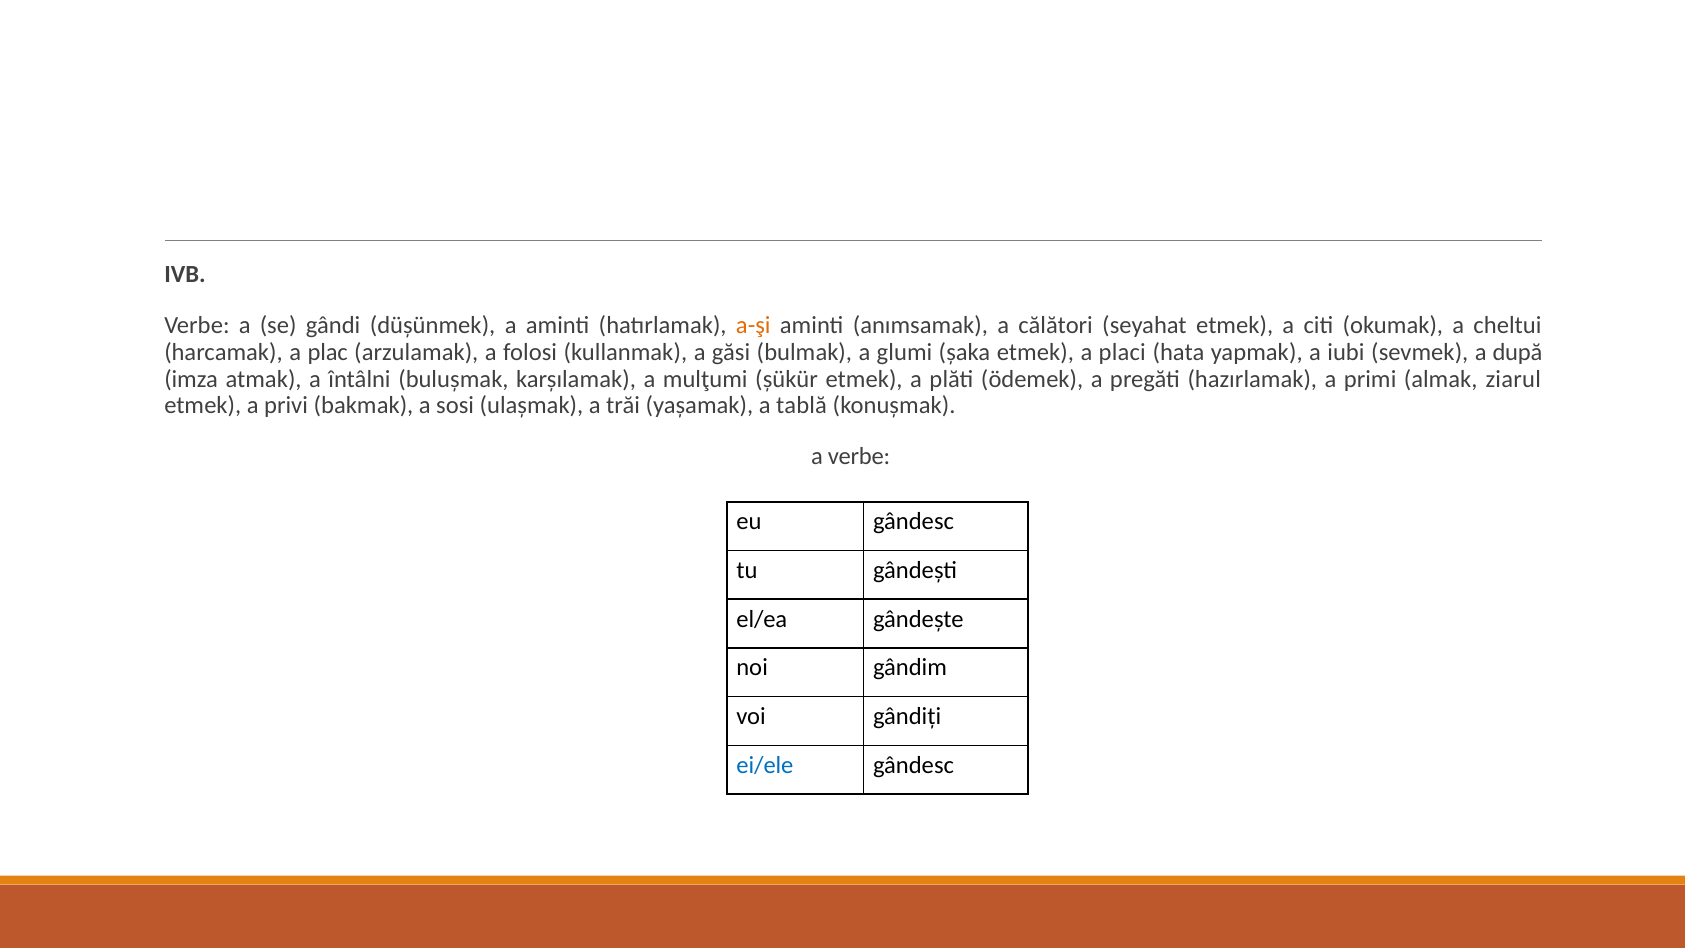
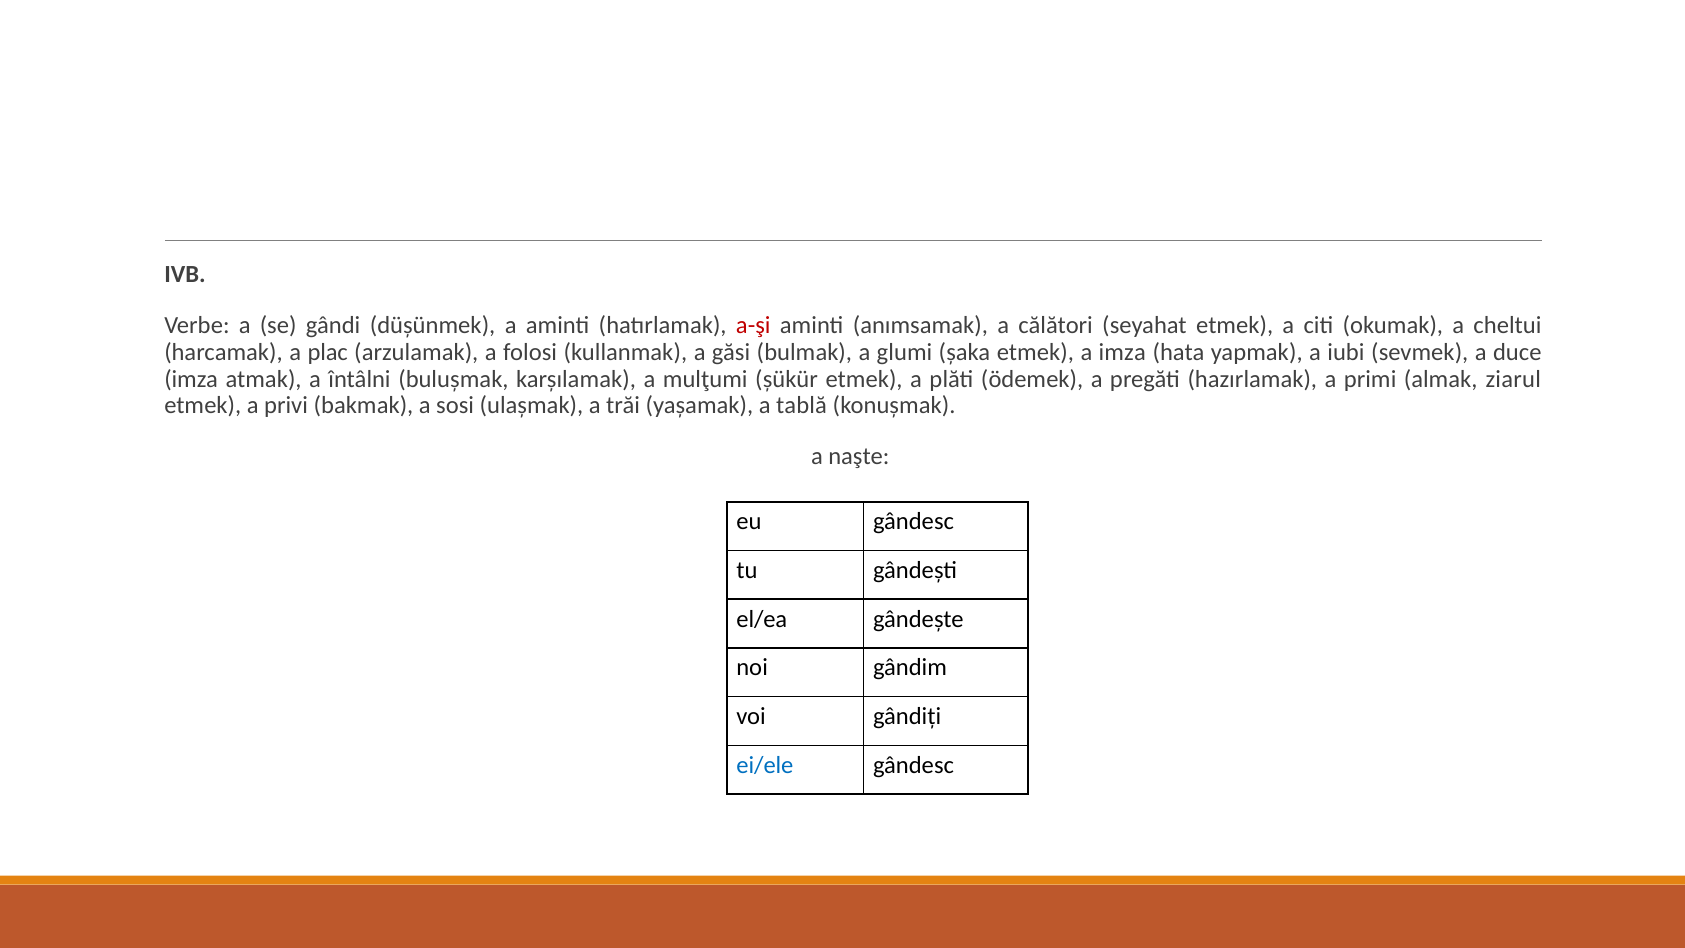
a-şi colour: orange -> red (753, 326)
a placi: placi -> imza (1122, 352)
după: după -> duce (1517, 352)
a verbe: verbe -> naşte (859, 457)
